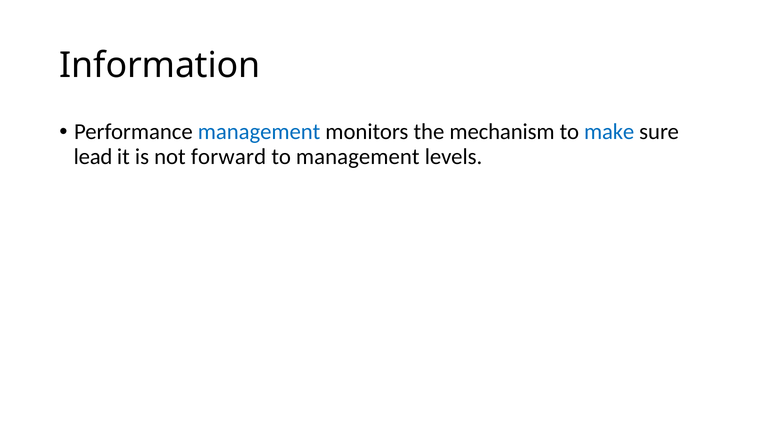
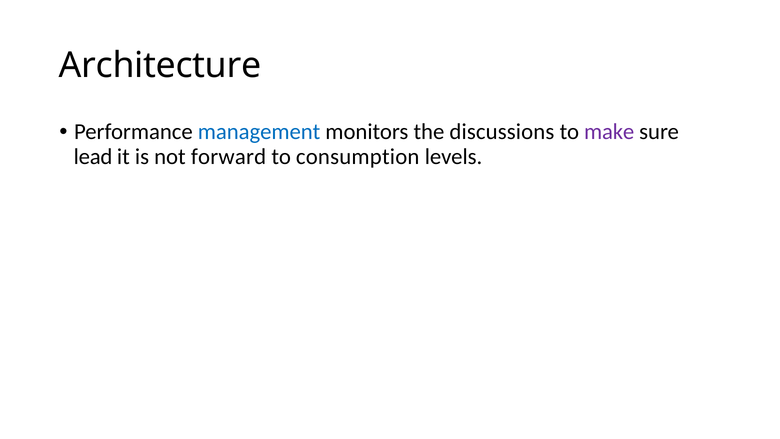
Information: Information -> Architecture (160, 66)
mechanism: mechanism -> discussions (502, 132)
make colour: blue -> purple (609, 132)
to management: management -> consumption (358, 156)
